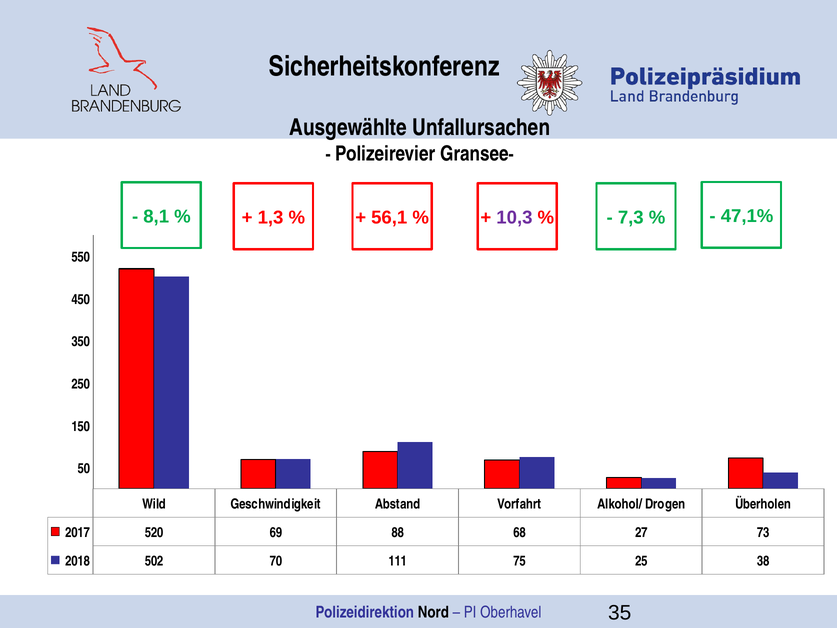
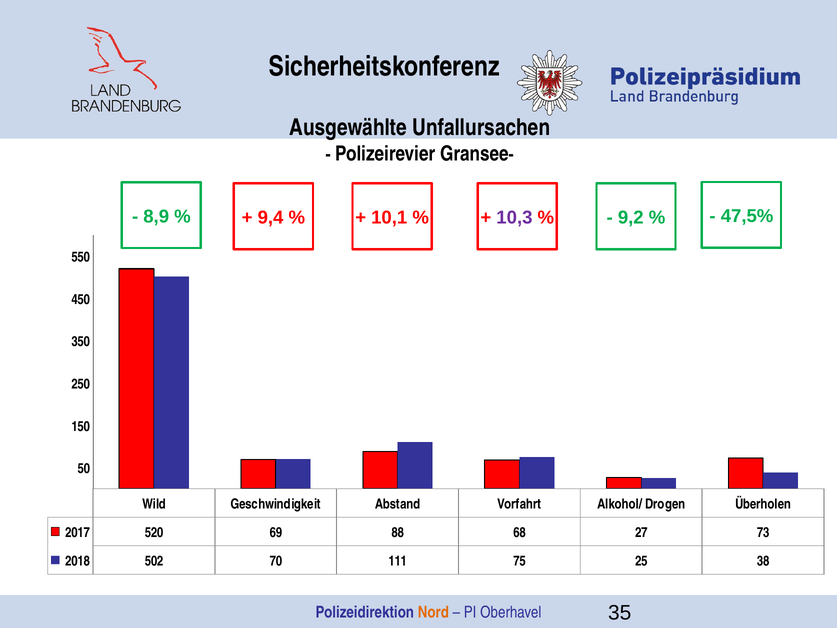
47,1%: 47,1% -> 47,5% (747, 216)
8,1: 8,1 -> 8,9 (156, 216)
7,3: 7,3 -> 9,2 (631, 218)
1,3: 1,3 -> 9,4 (271, 217)
56,1: 56,1 -> 10,1 (389, 217)
Nord colour: black -> orange (433, 612)
